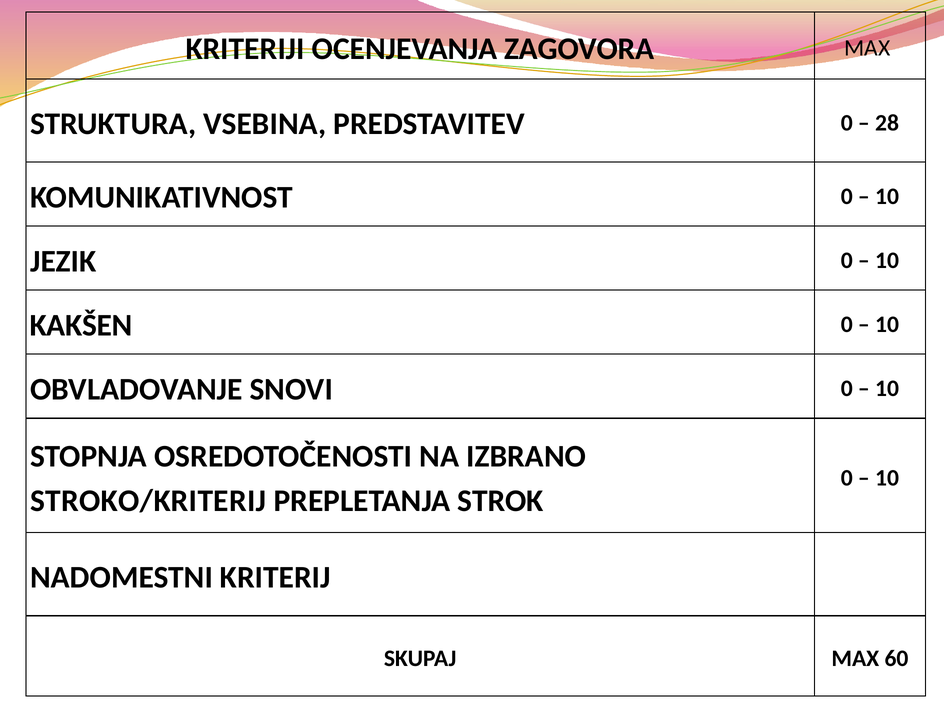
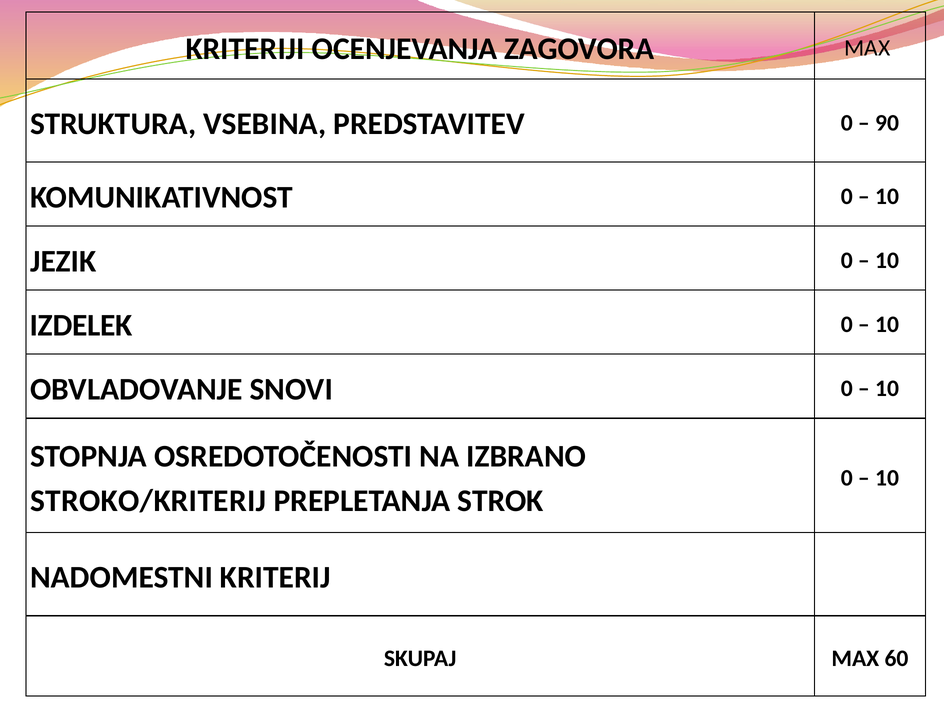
28: 28 -> 90 (887, 123)
KAKŠEN: KAKŠEN -> IZDELEK (81, 325)
